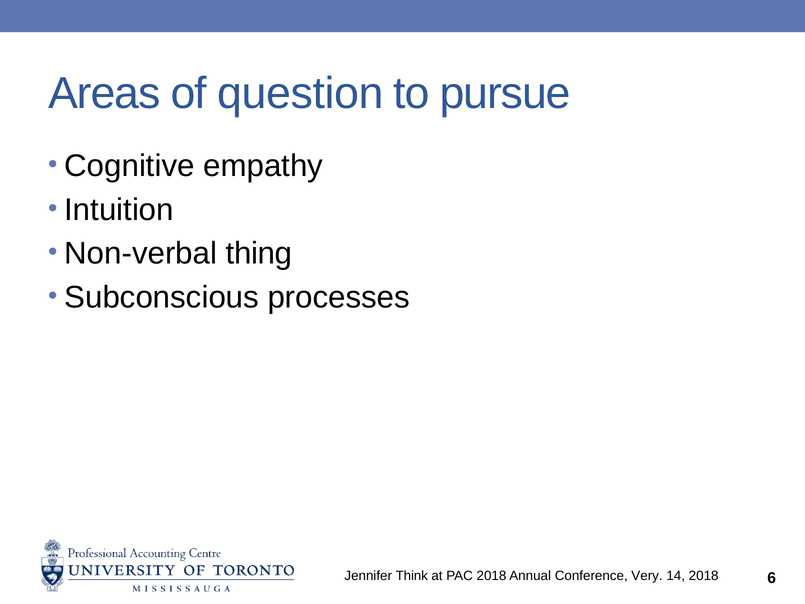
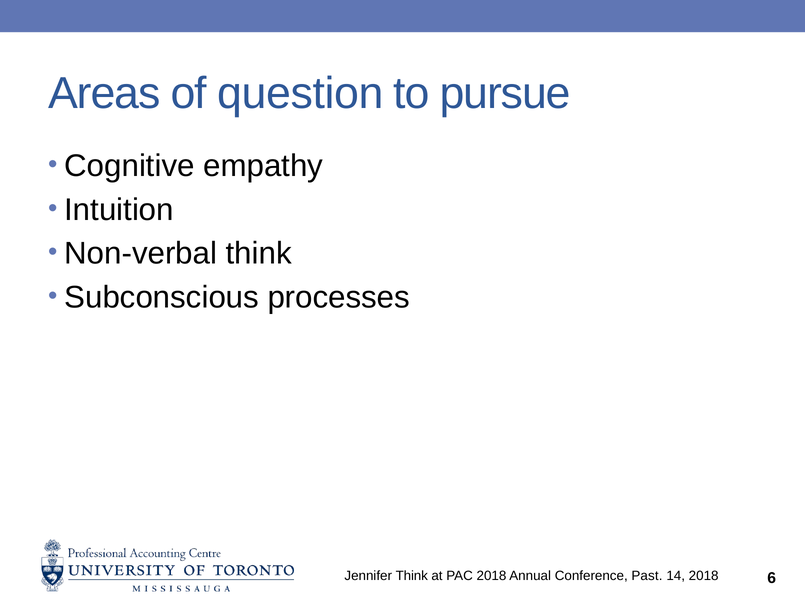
Non-verbal thing: thing -> think (259, 253)
Very: Very -> Past (647, 576)
